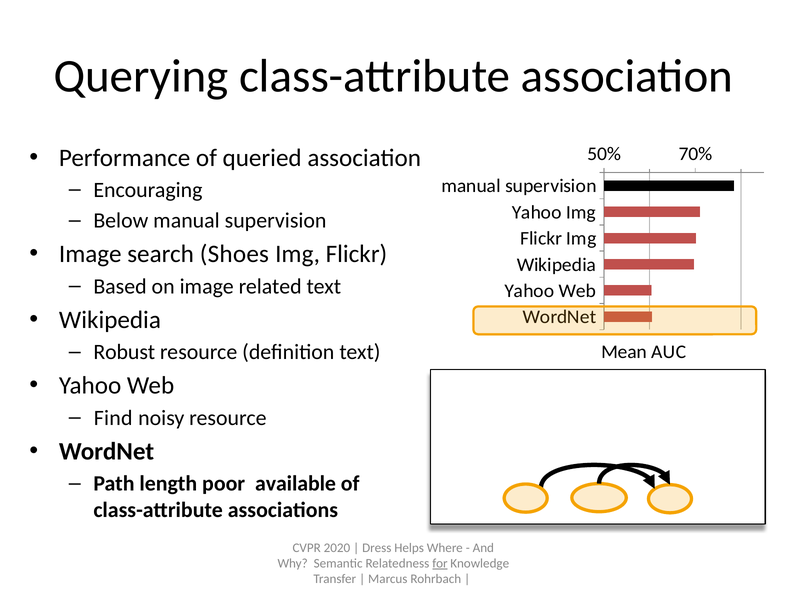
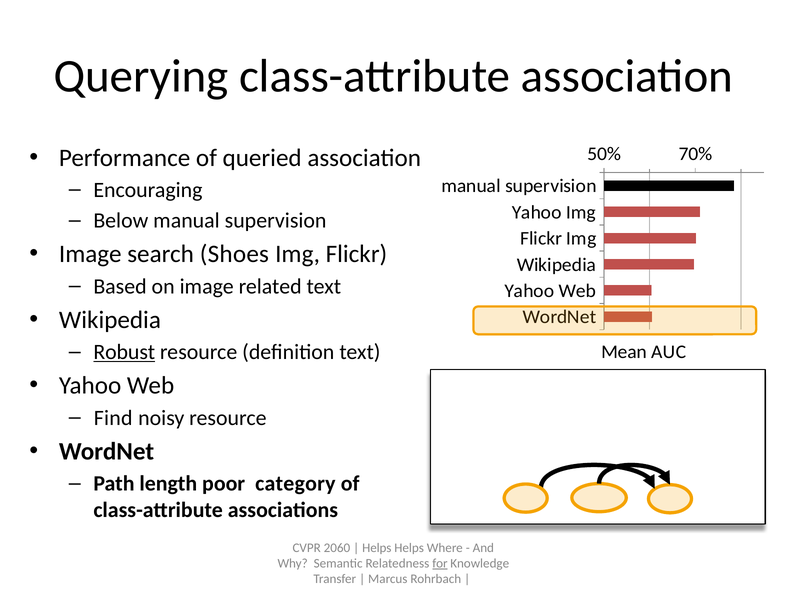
Robust underline: none -> present (124, 352)
available: available -> category (295, 484)
2020: 2020 -> 2060 (337, 548)
Dress: Dress -> Helps (377, 548)
